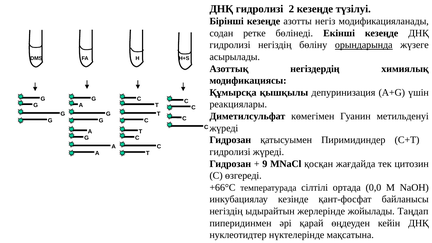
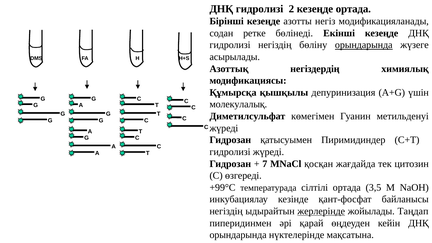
кезеңде түзілуі: түзілуі -> ортада (353, 9)
реакциялары: реакциялары -> молекулалық (238, 104)
9: 9 -> 7 (265, 164)
+66°С: +66°С -> +99°С (222, 187)
0,0: 0,0 -> 3,5 (373, 187)
жерлерінде underline: none -> present (321, 211)
нуклеотидтер: нуклеотидтер -> орындарында (238, 235)
